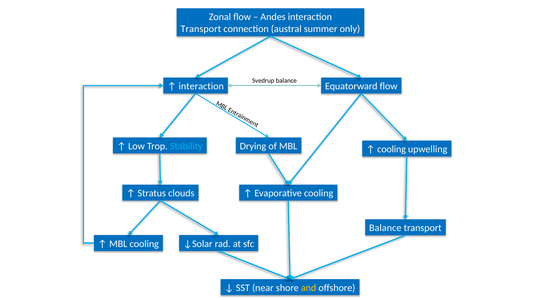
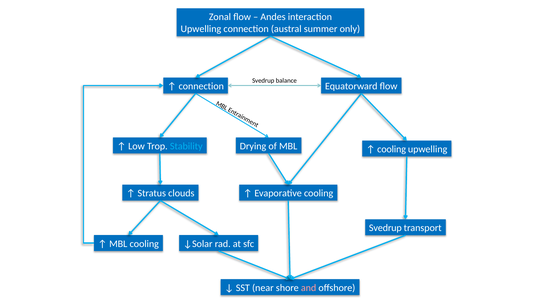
Transport: Transport -> Upwelling (201, 29)
interaction: interaction -> connection (201, 86)
Balance: Balance -> Svedrup (385, 228)
and colour: yellow -> pink (309, 288)
